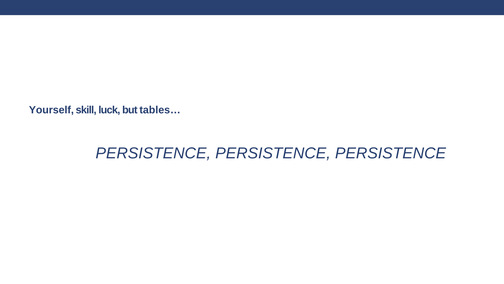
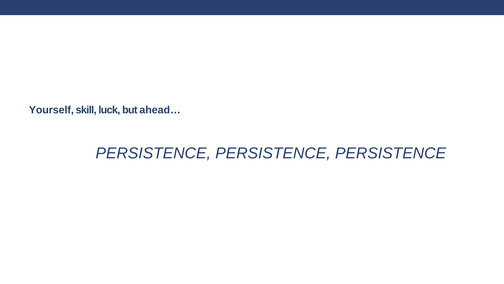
tables…: tables… -> ahead… (160, 110)
